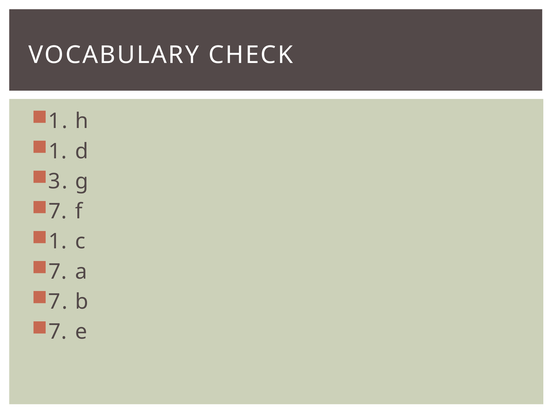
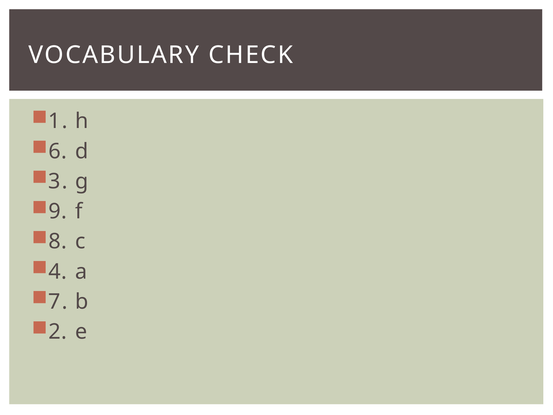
1: 1 -> 6 (58, 151)
7: 7 -> 9 (58, 211)
1: 1 -> 8 (58, 241)
7: 7 -> 4 (58, 271)
7: 7 -> 2 (58, 332)
